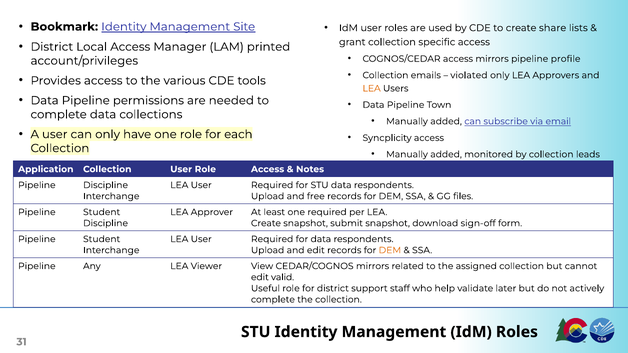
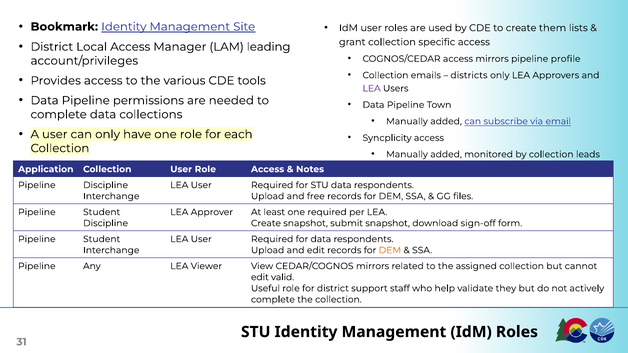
share: share -> them (553, 28)
printed: printed -> leading (269, 47)
violated: violated -> districts (469, 75)
LEA colour: orange -> purple (372, 88)
later: later -> they (506, 289)
